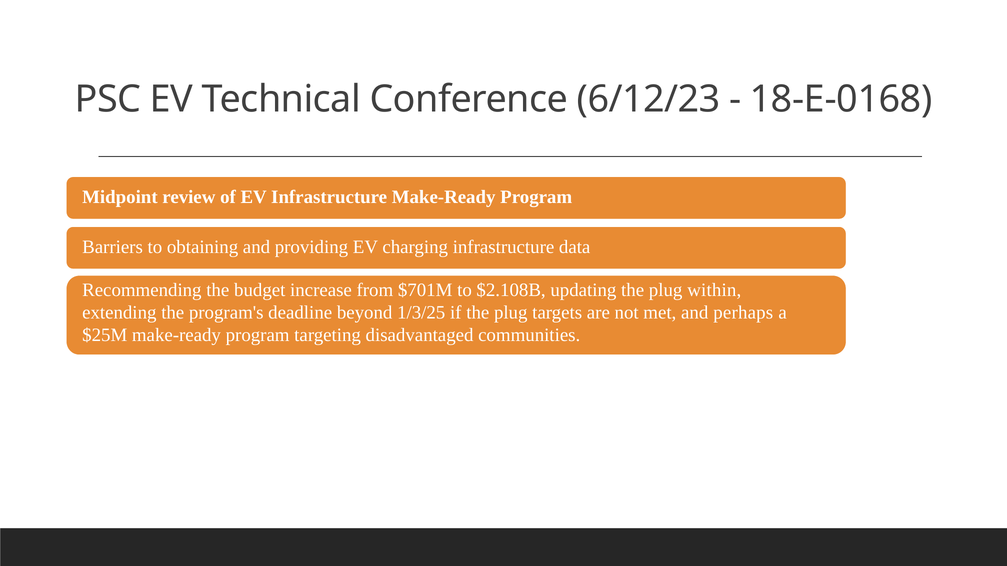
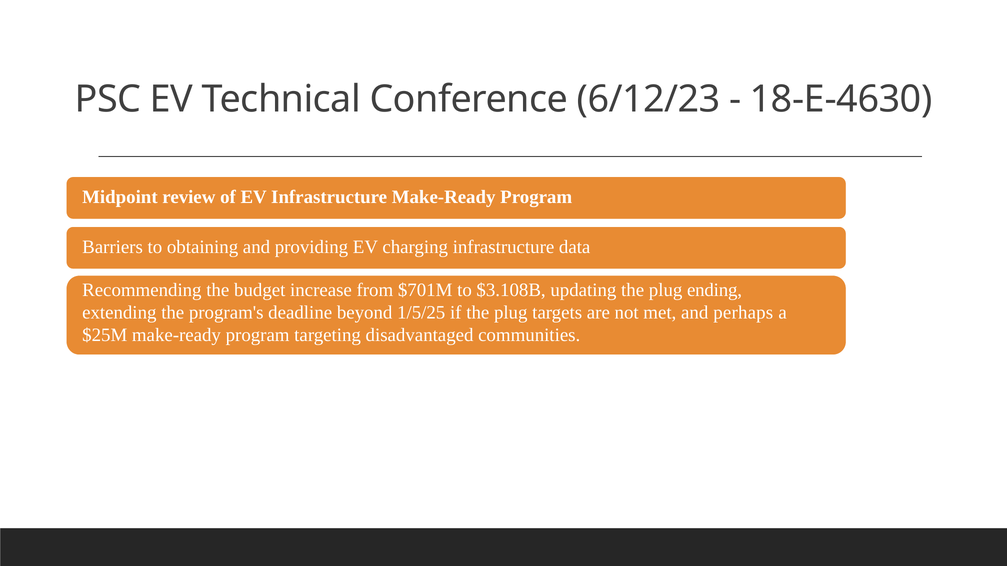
18-E-0168: 18-E-0168 -> 18-E-4630 (841, 100)
$2.108B: $2.108B -> $3.108B (511, 290)
within: within -> ending (715, 290)
1/3/25: 1/3/25 -> 1/5/25 (421, 313)
